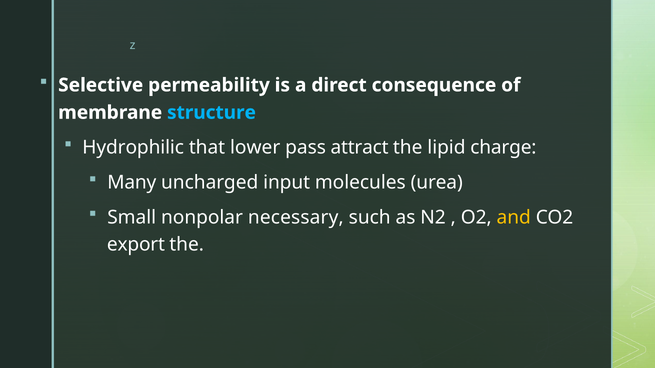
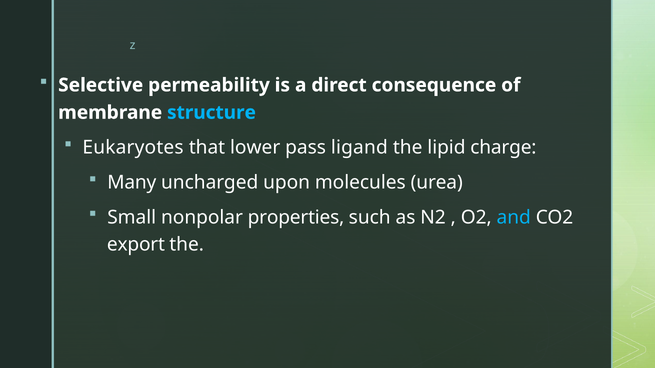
Hydrophilic: Hydrophilic -> Eukaryotes (133, 148)
attract: attract -> ligand (359, 148)
input: input -> upon (287, 183)
necessary: necessary -> properties (296, 217)
and colour: yellow -> light blue (514, 217)
